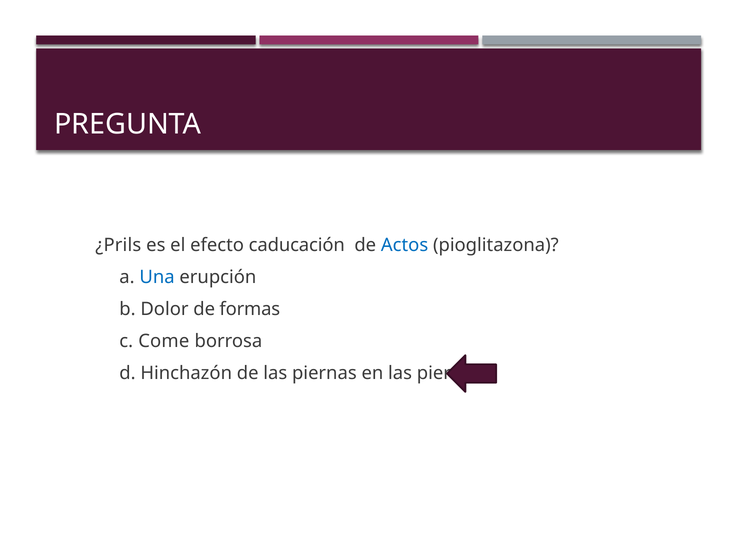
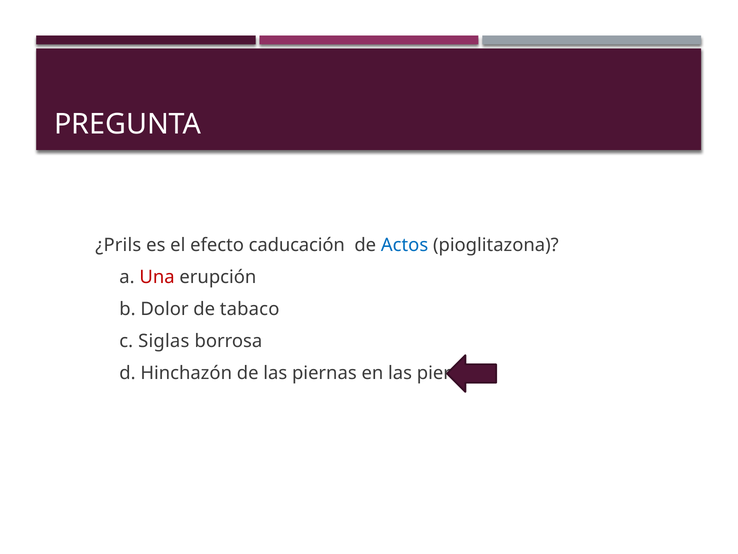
Una colour: blue -> red (157, 277)
formas: formas -> tabaco (250, 309)
Come: Come -> Siglas (164, 341)
